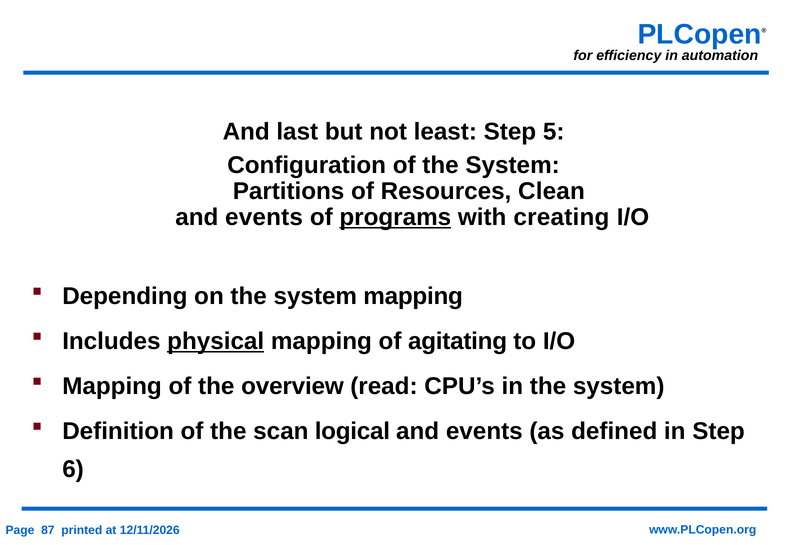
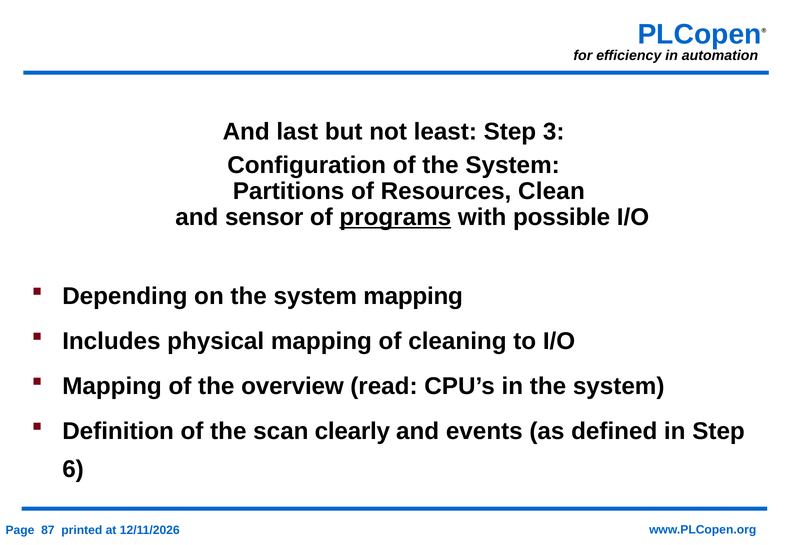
5: 5 -> 3 (554, 132)
events: events -> sensor (264, 218)
creating: creating -> possible (562, 218)
physical underline: present -> none (216, 342)
agitating: agitating -> cleaning (457, 342)
logical: logical -> clearly (352, 432)
